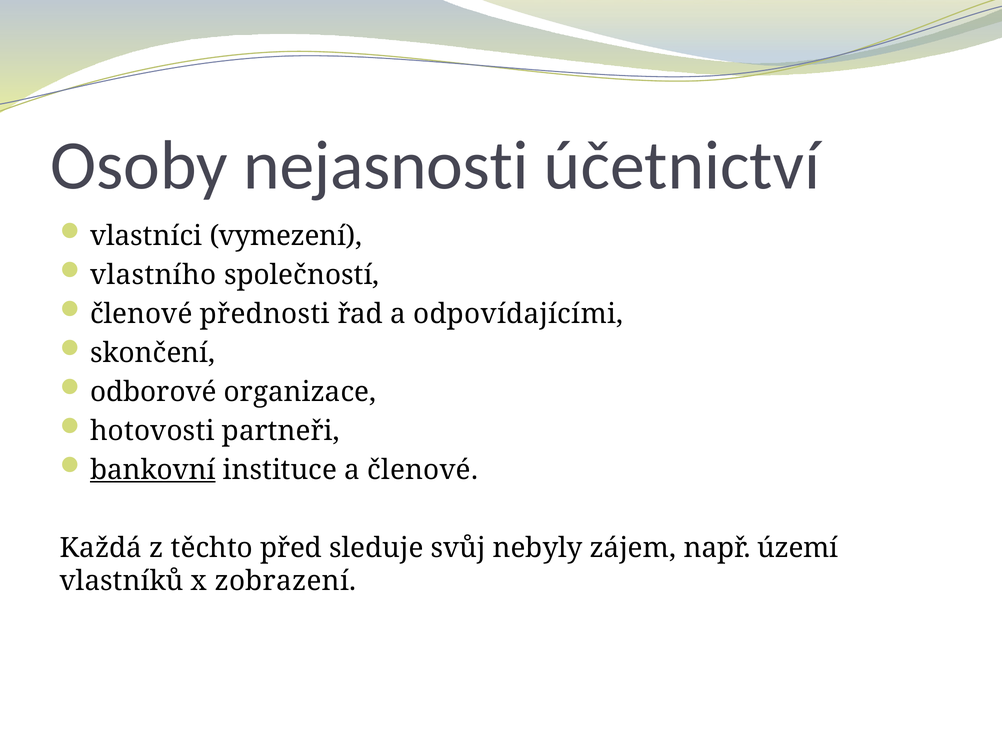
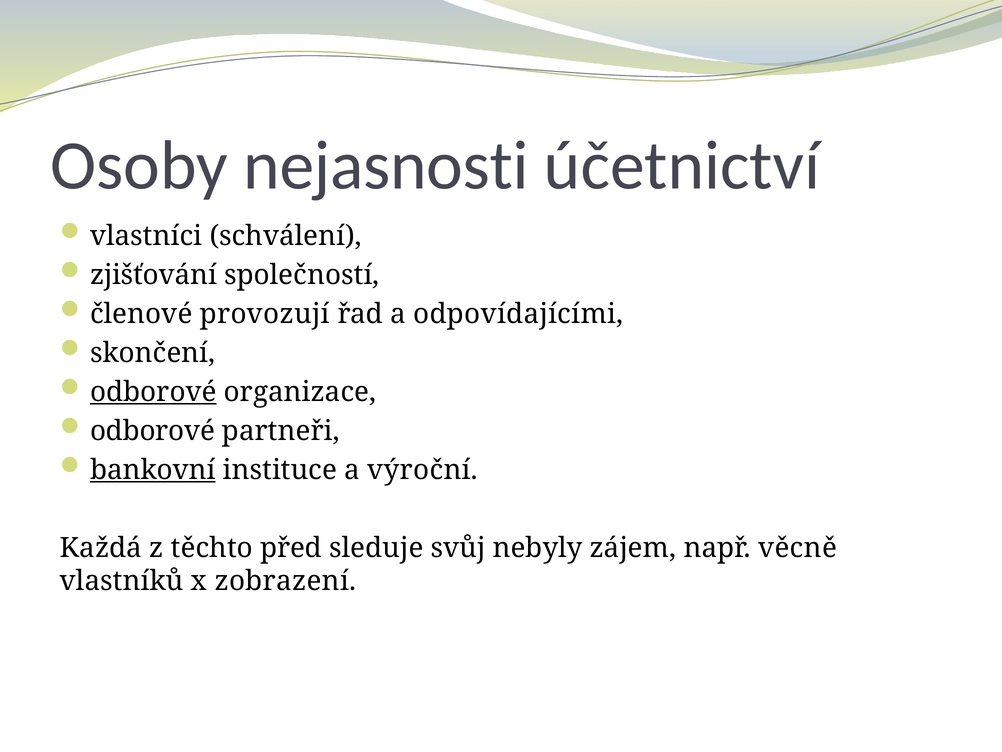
vymezení: vymezení -> schválení (286, 236)
vlastního: vlastního -> zjišťování (154, 275)
přednosti: přednosti -> provozují (265, 314)
odborové underline: none -> present (153, 392)
hotovosti: hotovosti -> odborové (152, 431)
a členové: členové -> výroční (423, 470)
území: území -> věcně (798, 547)
